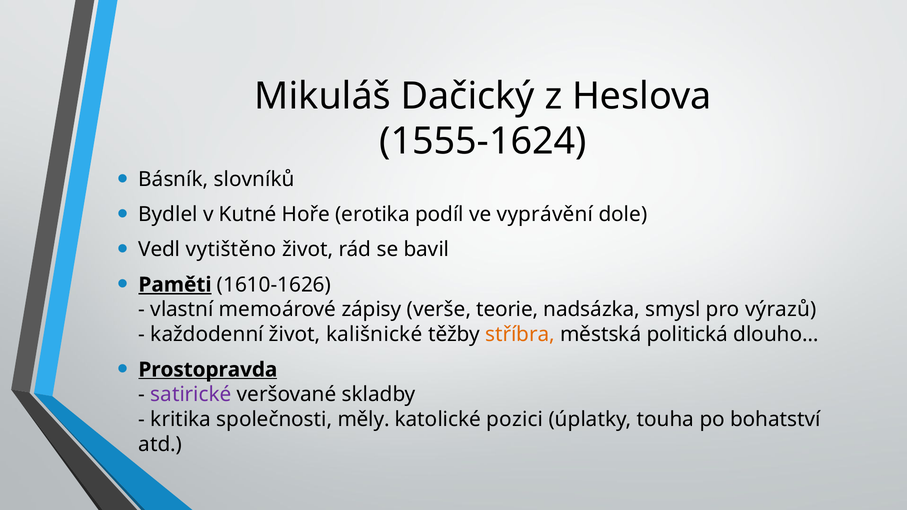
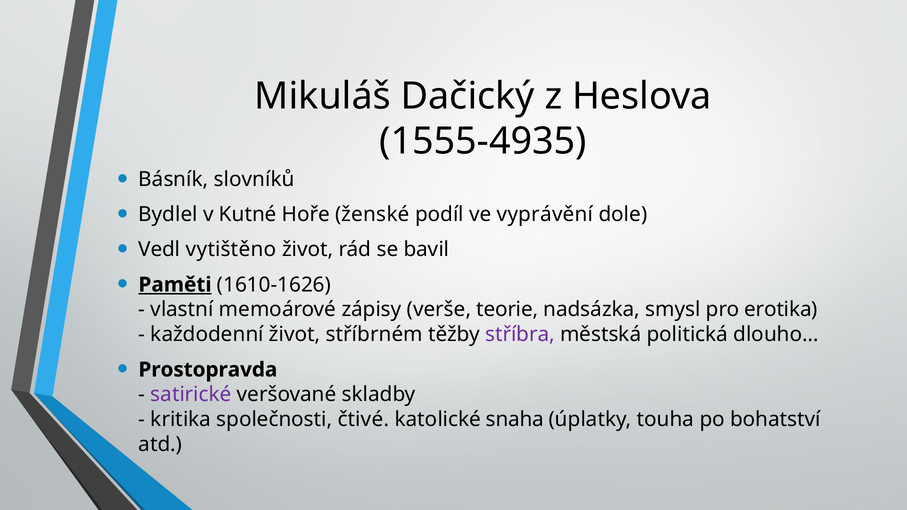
1555-1624: 1555-1624 -> 1555-4935 (483, 141)
erotika: erotika -> ženské (372, 215)
výrazů: výrazů -> erotika (781, 310)
kališnické: kališnické -> stříbrném (374, 335)
stříbra colour: orange -> purple (520, 335)
Prostopravda underline: present -> none (208, 370)
měly: měly -> čtivé (363, 420)
pozici: pozici -> snaha (515, 420)
